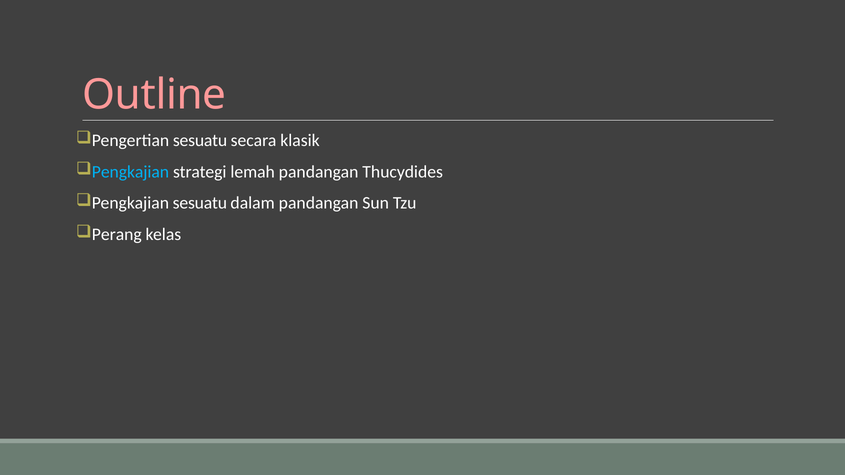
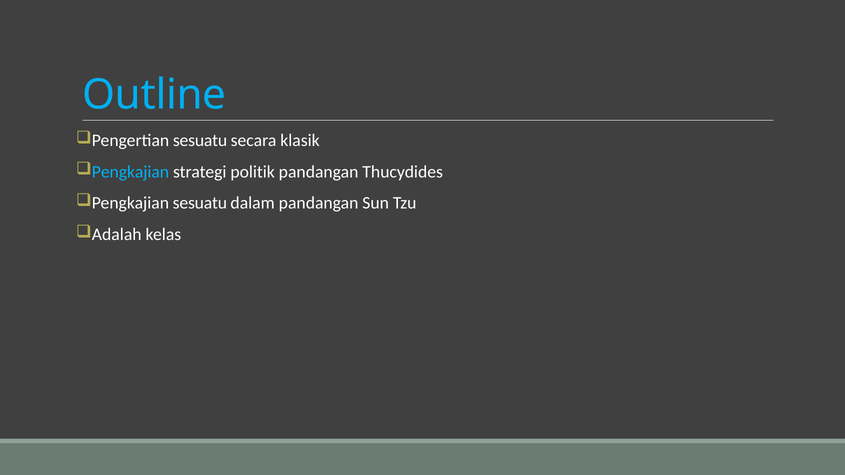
Outline colour: pink -> light blue (154, 95)
lemah: lemah -> politik (253, 172)
Perang: Perang -> Adalah (117, 235)
